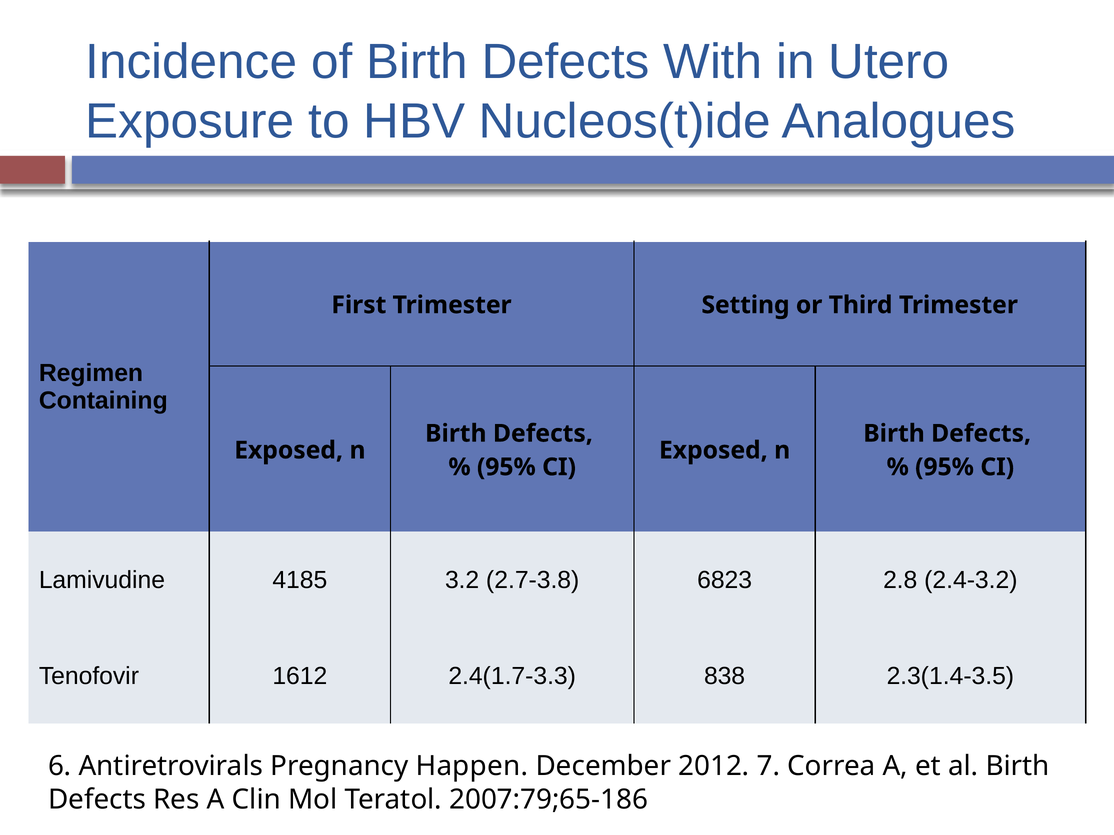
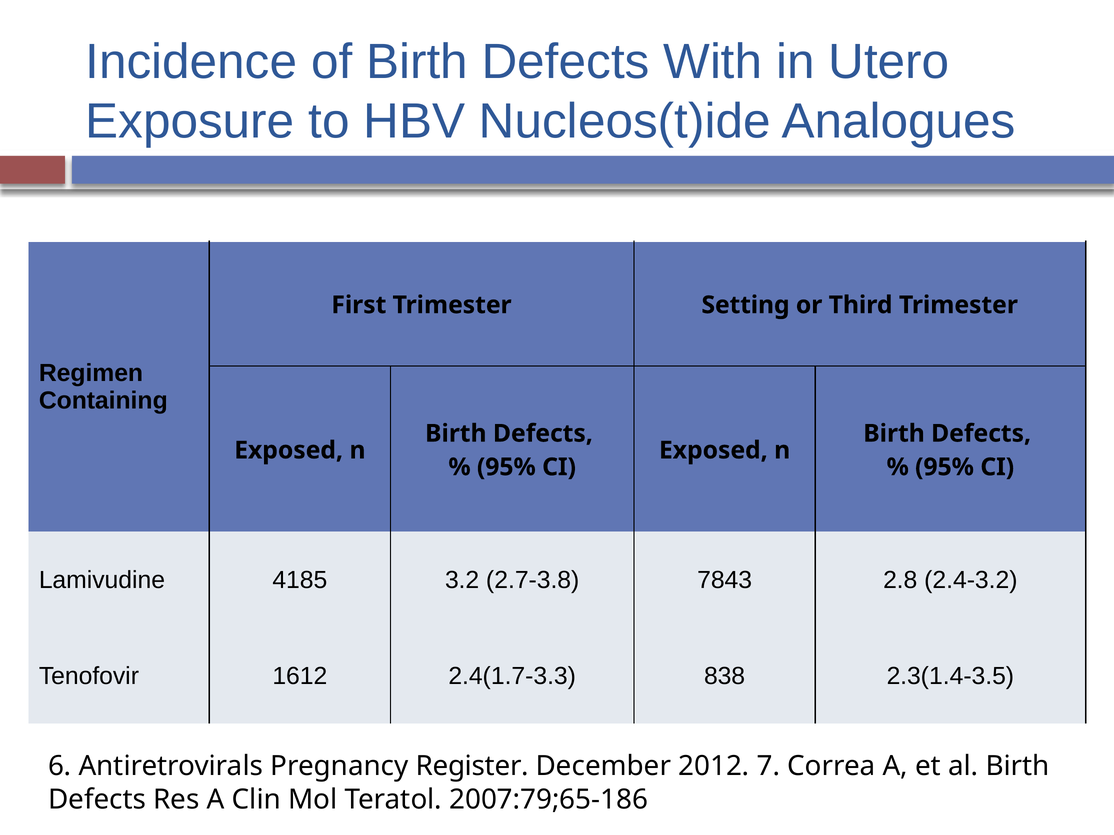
6823: 6823 -> 7843 (725, 580)
Happen: Happen -> Register (472, 767)
